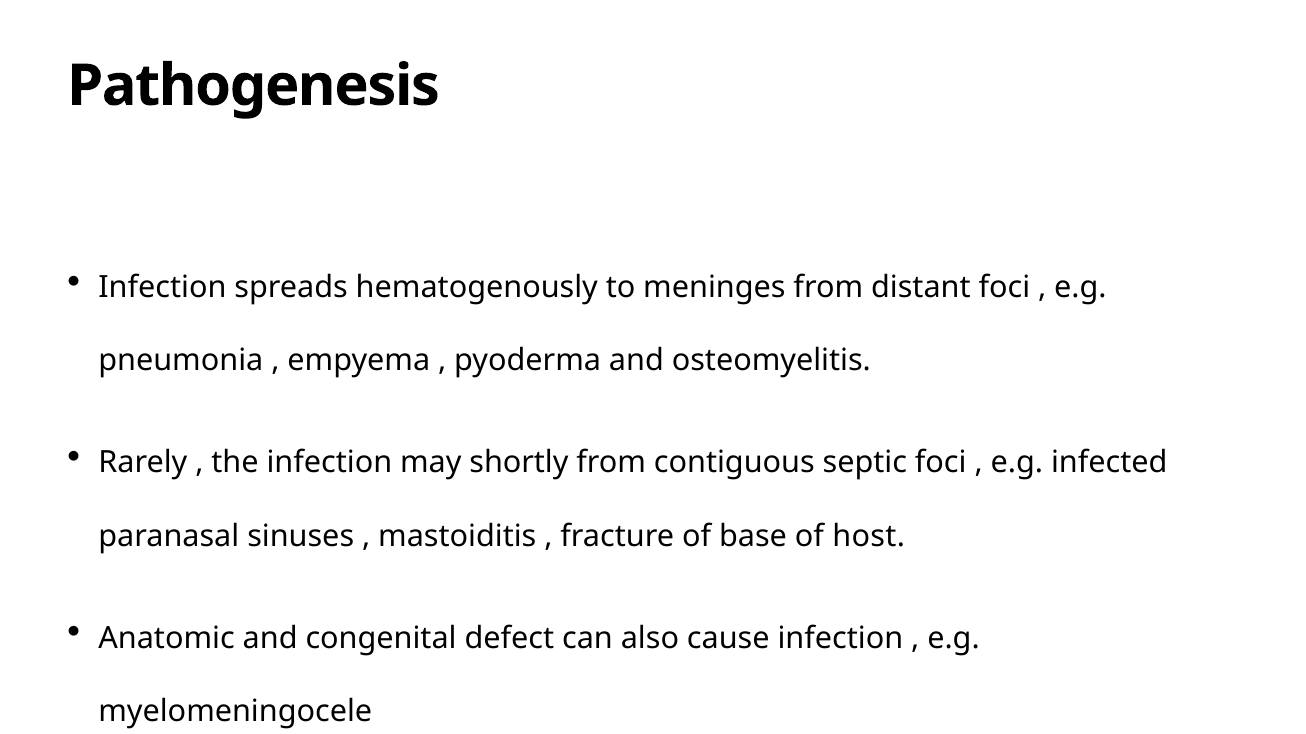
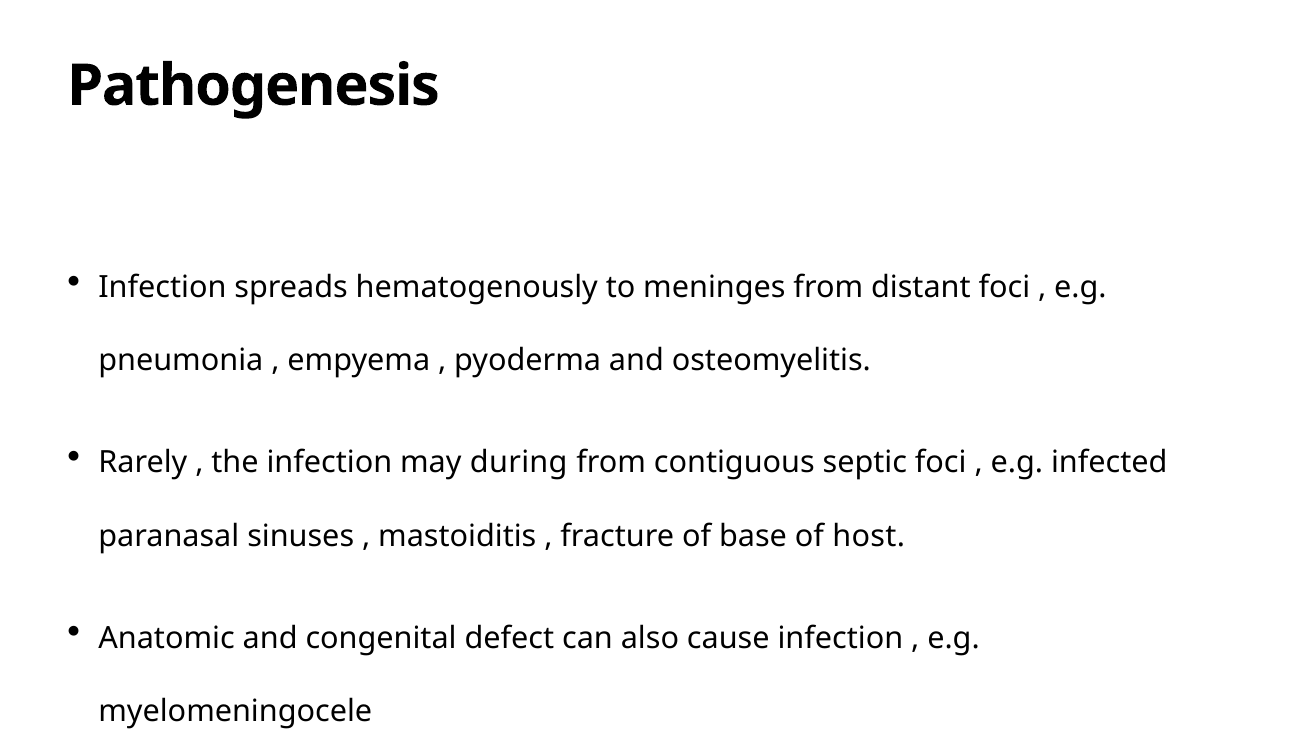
shortly: shortly -> during (519, 463)
